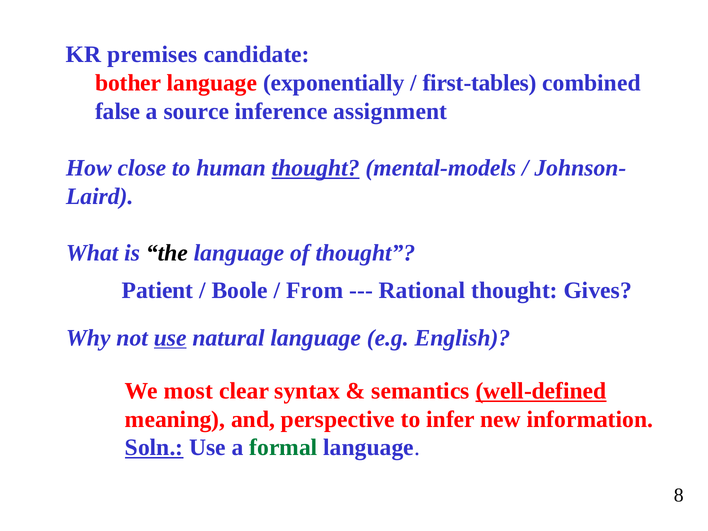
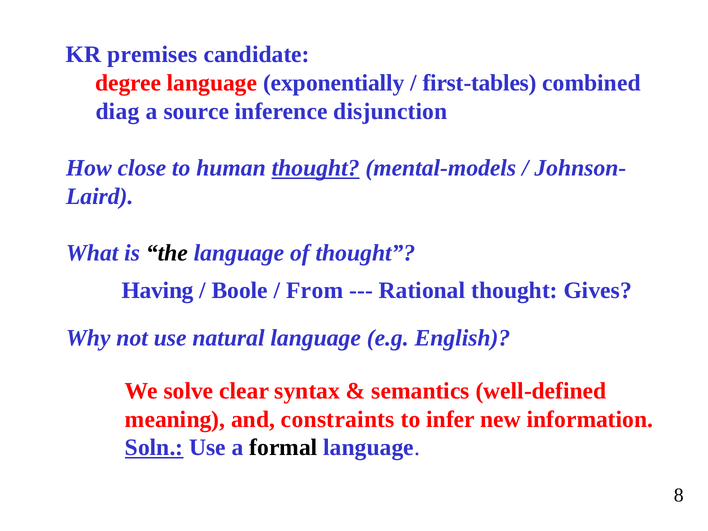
bother: bother -> degree (128, 83)
false: false -> diag (118, 111)
assignment: assignment -> disjunction (390, 111)
Patient: Patient -> Having (158, 291)
use underline: present -> none (170, 338)
most: most -> solve (188, 391)
well-defined underline: present -> none (541, 391)
perspective: perspective -> constraints (338, 419)
formal colour: green -> black (283, 448)
